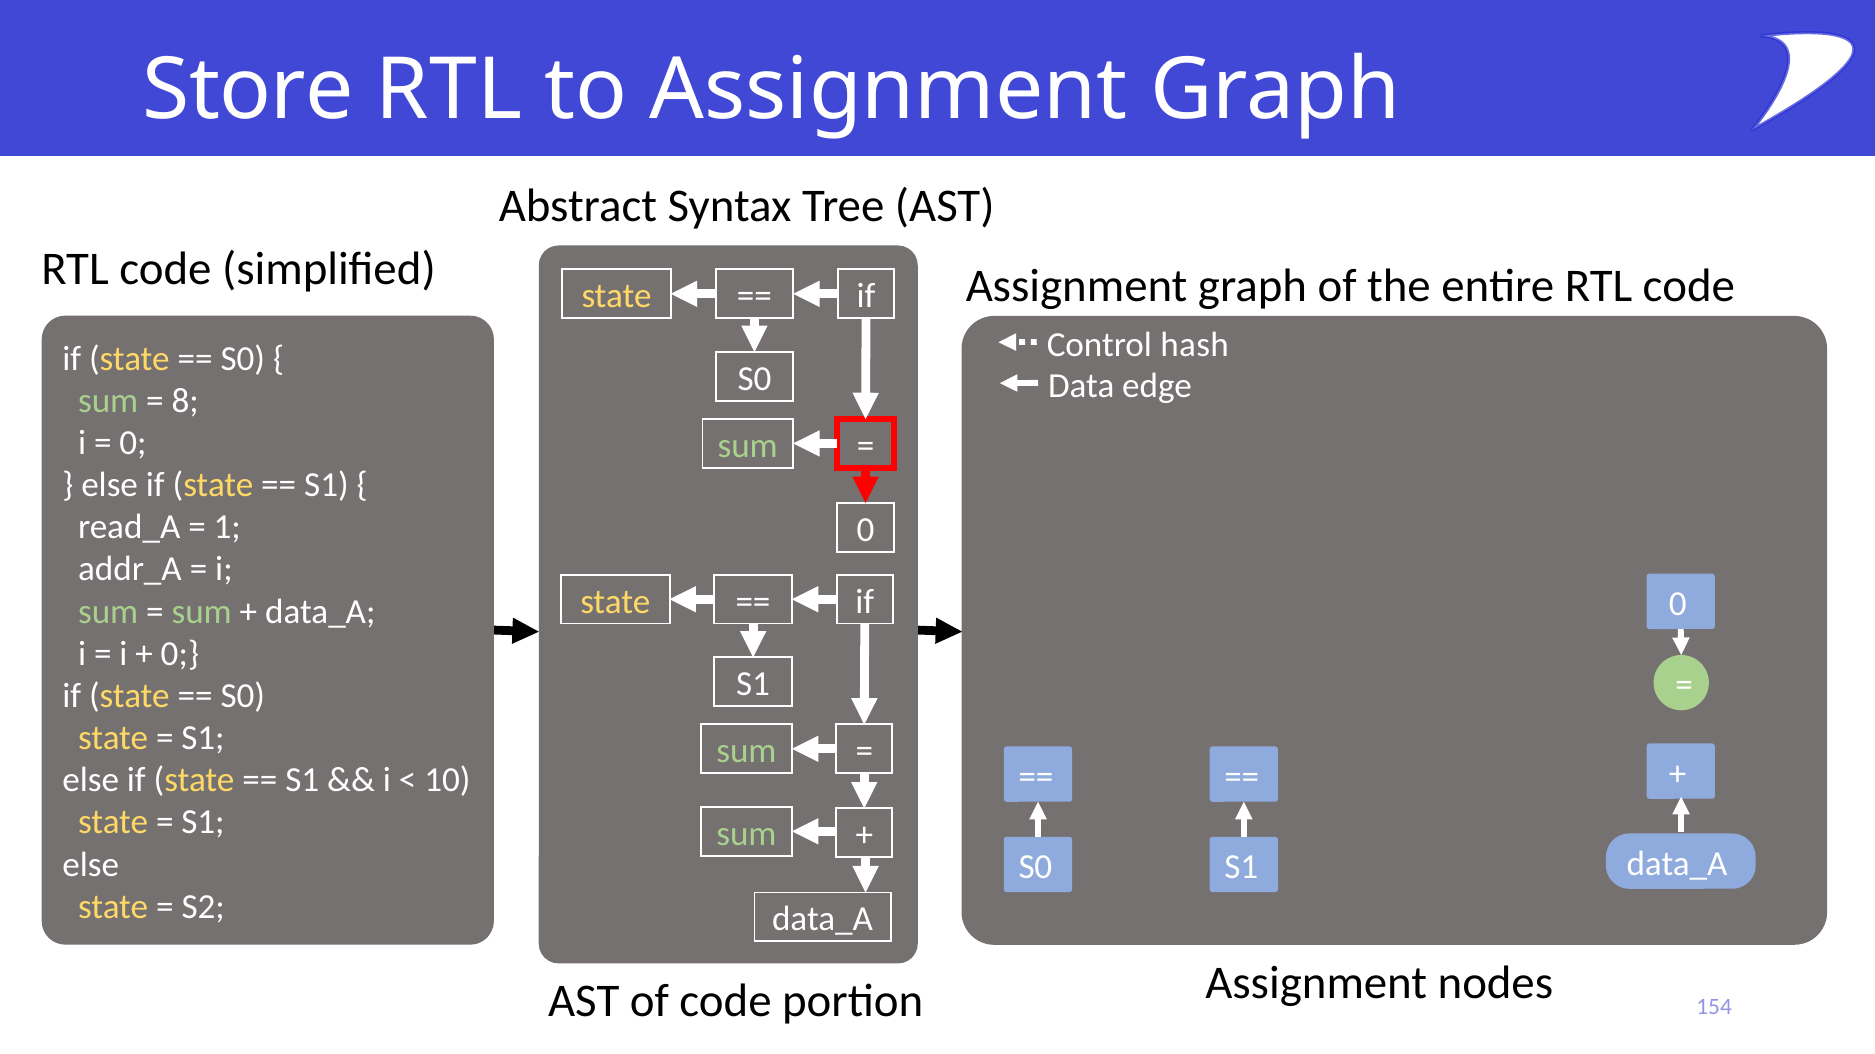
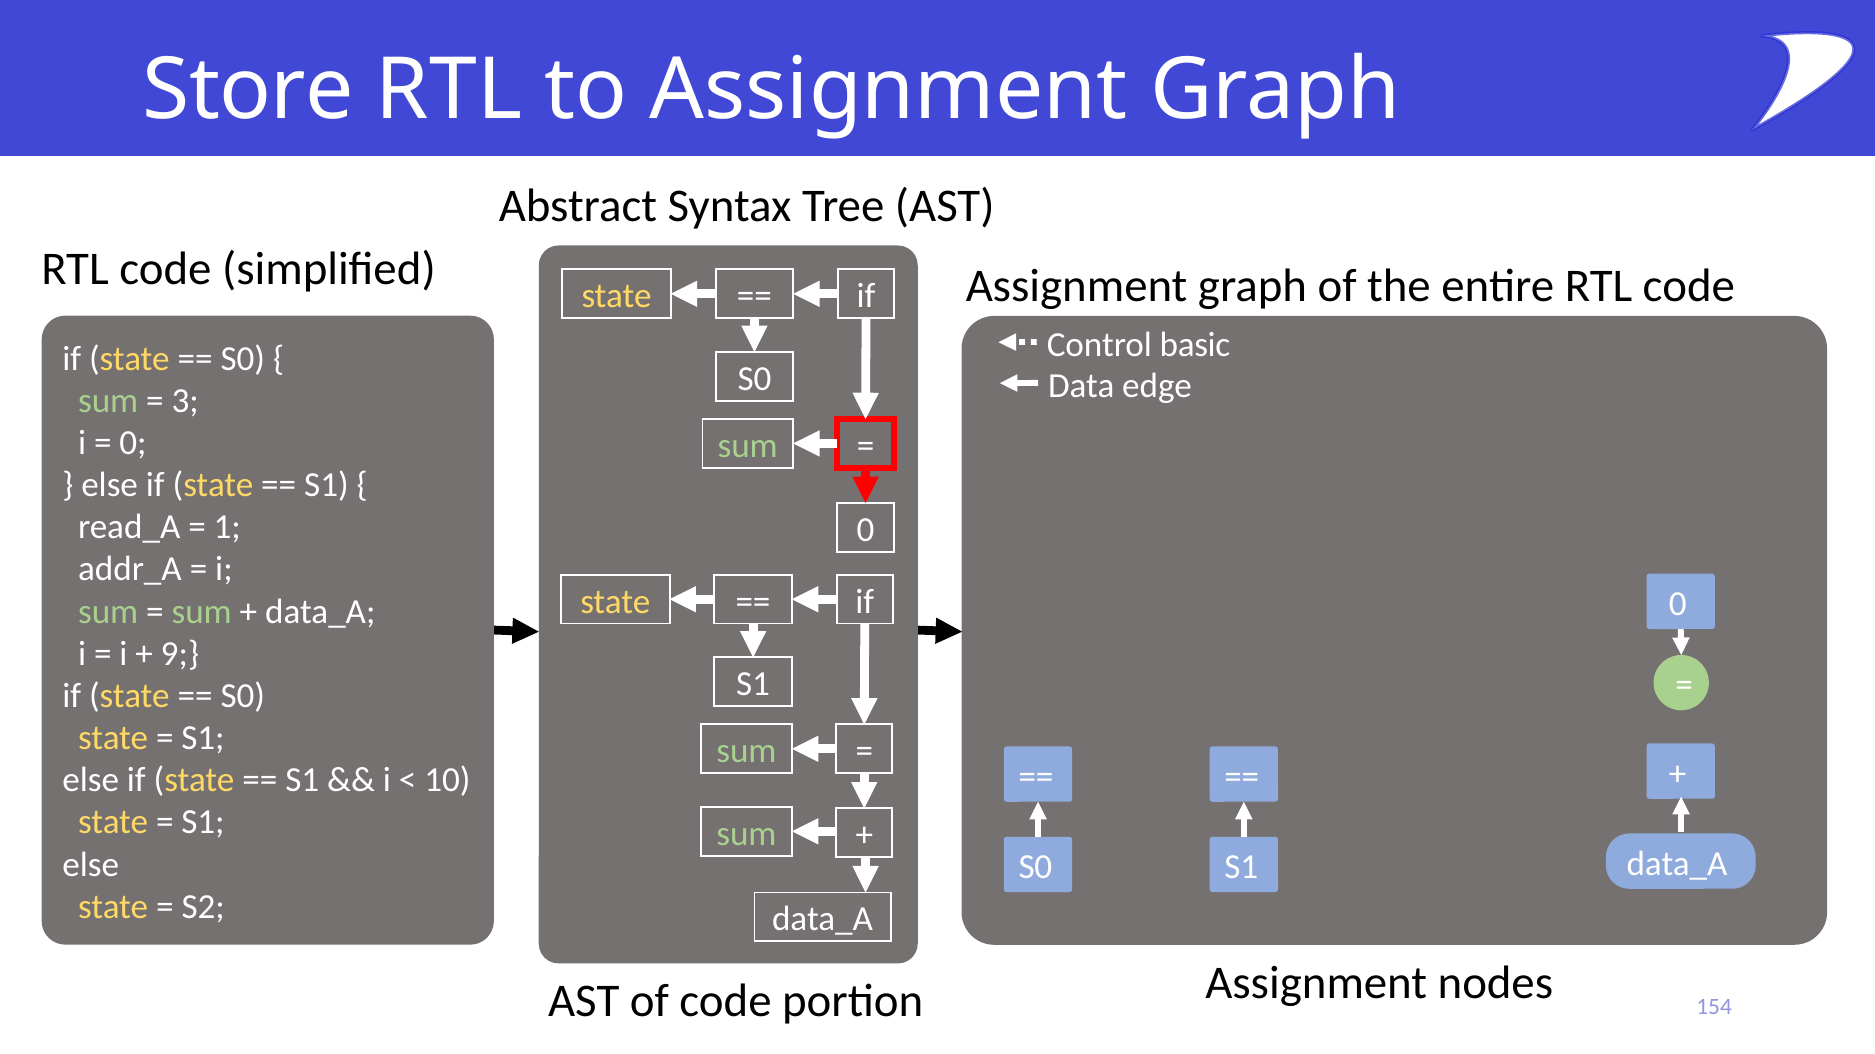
hash: hash -> basic (1195, 345)
8: 8 -> 3 (185, 401)
0: 0 -> 9 (180, 654)
